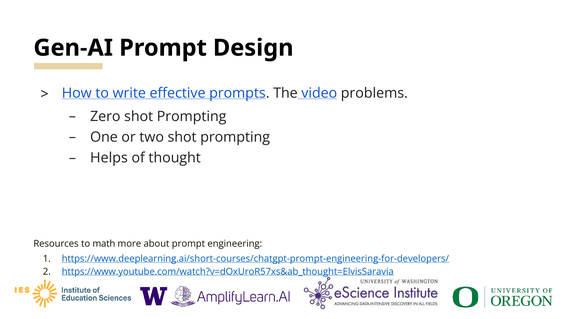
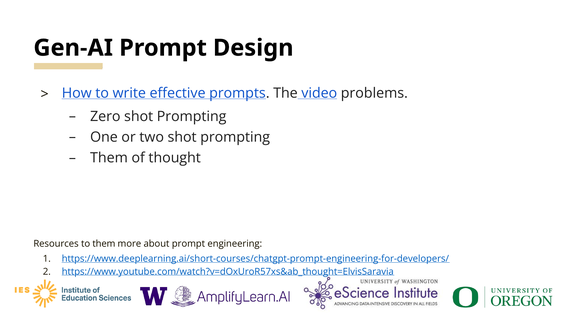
Helps: Helps -> Them (109, 158)
to math: math -> them (104, 244)
